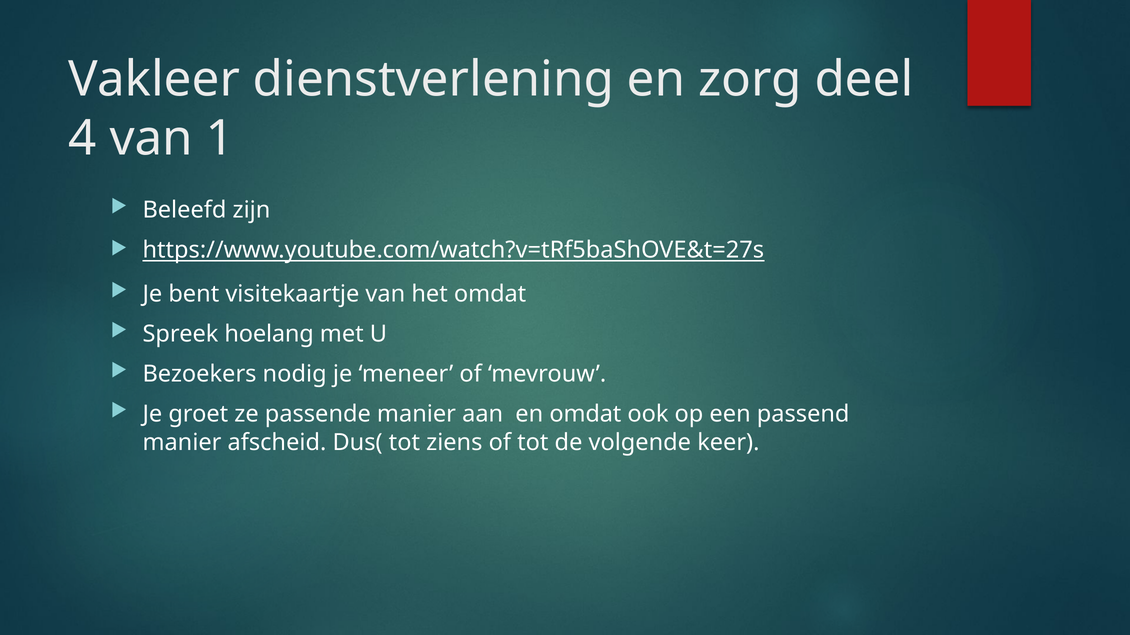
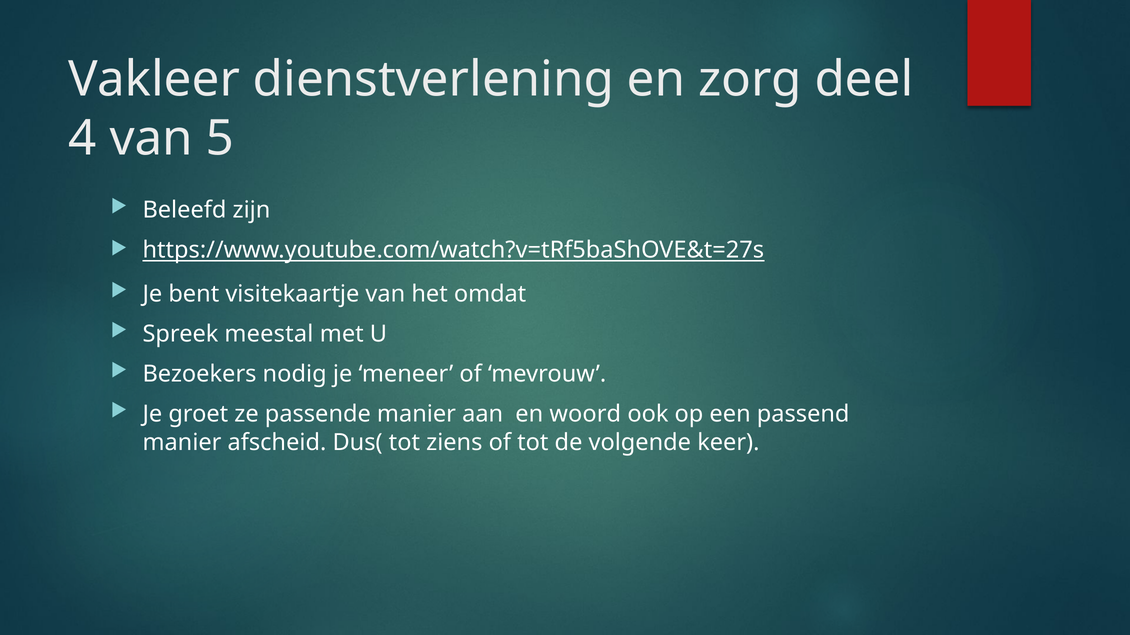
1: 1 -> 5 (220, 139)
hoelang: hoelang -> meestal (269, 334)
en omdat: omdat -> woord (585, 414)
